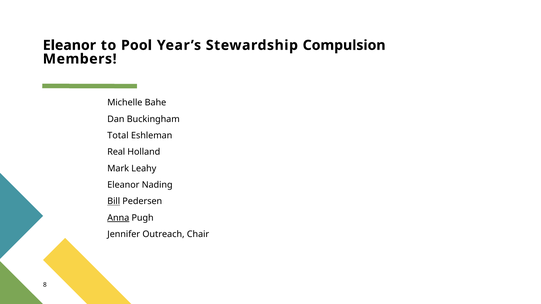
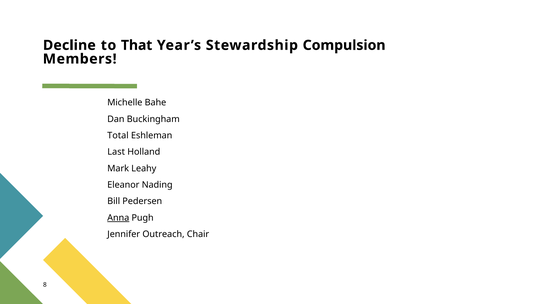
Eleanor: Eleanor -> Decline (69, 45)
Pool: Pool -> That (137, 45)
Real: Real -> Last (116, 152)
Bill underline: present -> none (114, 201)
